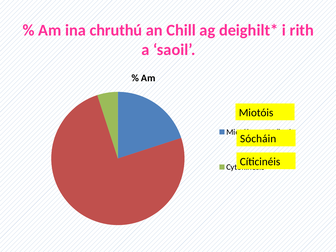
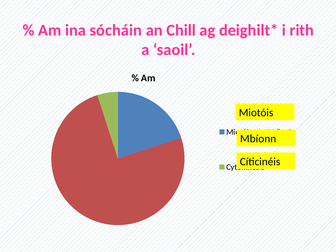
chruthú: chruthú -> sócháin (116, 30)
Sócháin: Sócháin -> Mbíonn (258, 139)
